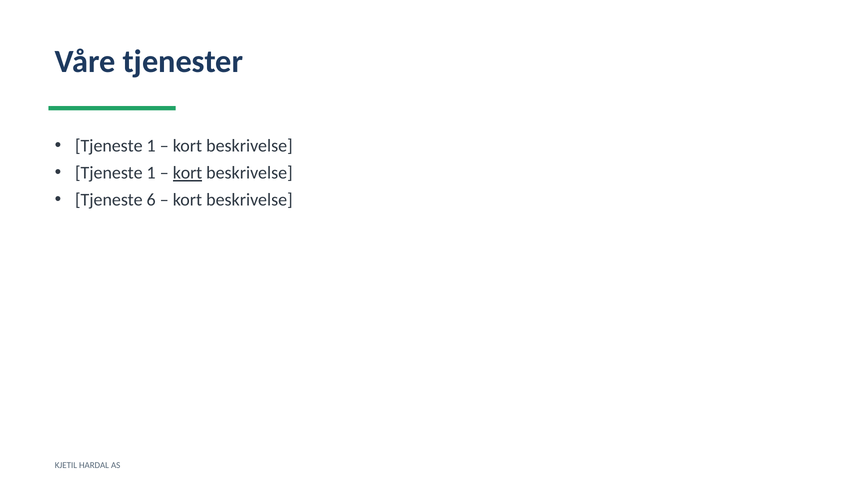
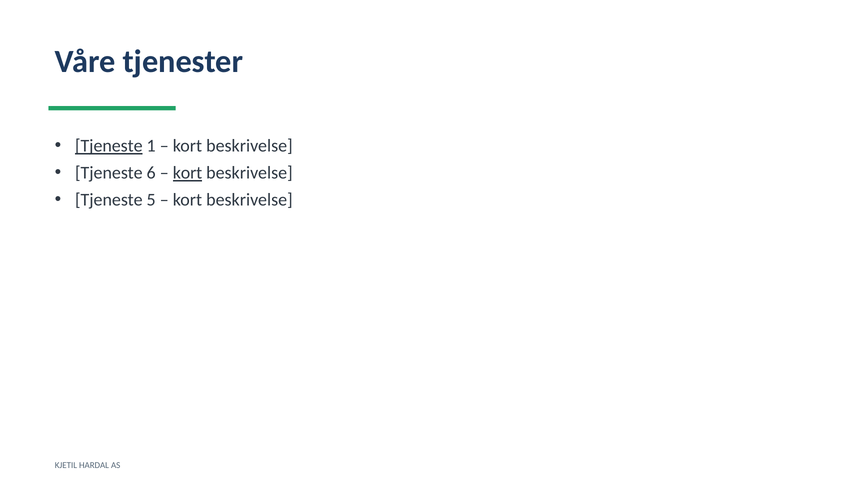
Tjeneste underline: none -> present (109, 146)
1: 1 -> 6 (151, 173)
6: 6 -> 5 (151, 200)
